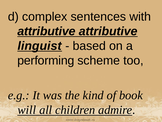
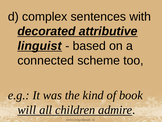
attributive: attributive -> decorated (46, 31)
performing: performing -> connected (46, 60)
